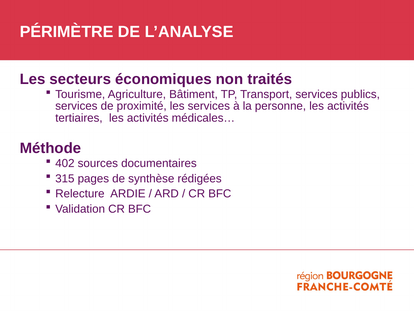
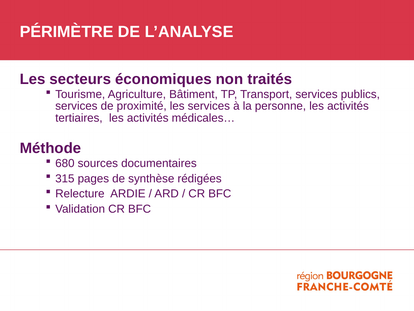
402: 402 -> 680 (65, 163)
